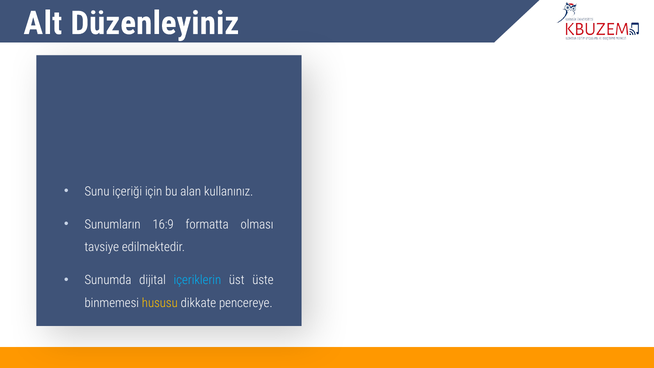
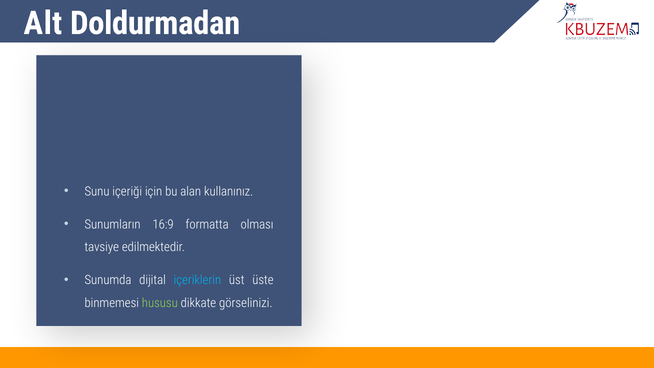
Düzenleyiniz: Düzenleyiniz -> Doldurmadan (155, 23)
hususu colour: yellow -> light green (160, 303)
pencereye: pencereye -> görselinizi (246, 303)
